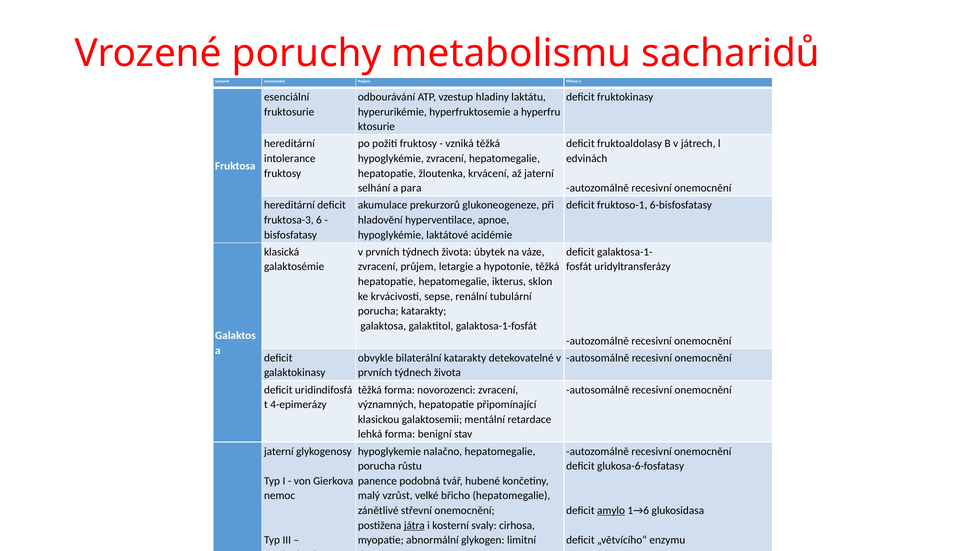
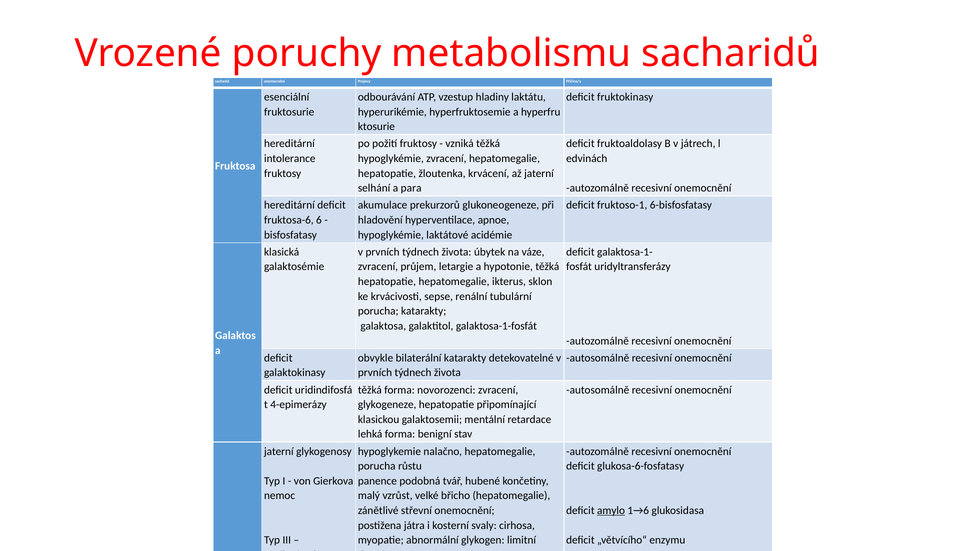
fruktosa-3: fruktosa-3 -> fruktosa-6 (289, 220)
významných: významných -> glykogeneze (387, 404)
játra underline: present -> none (414, 525)
